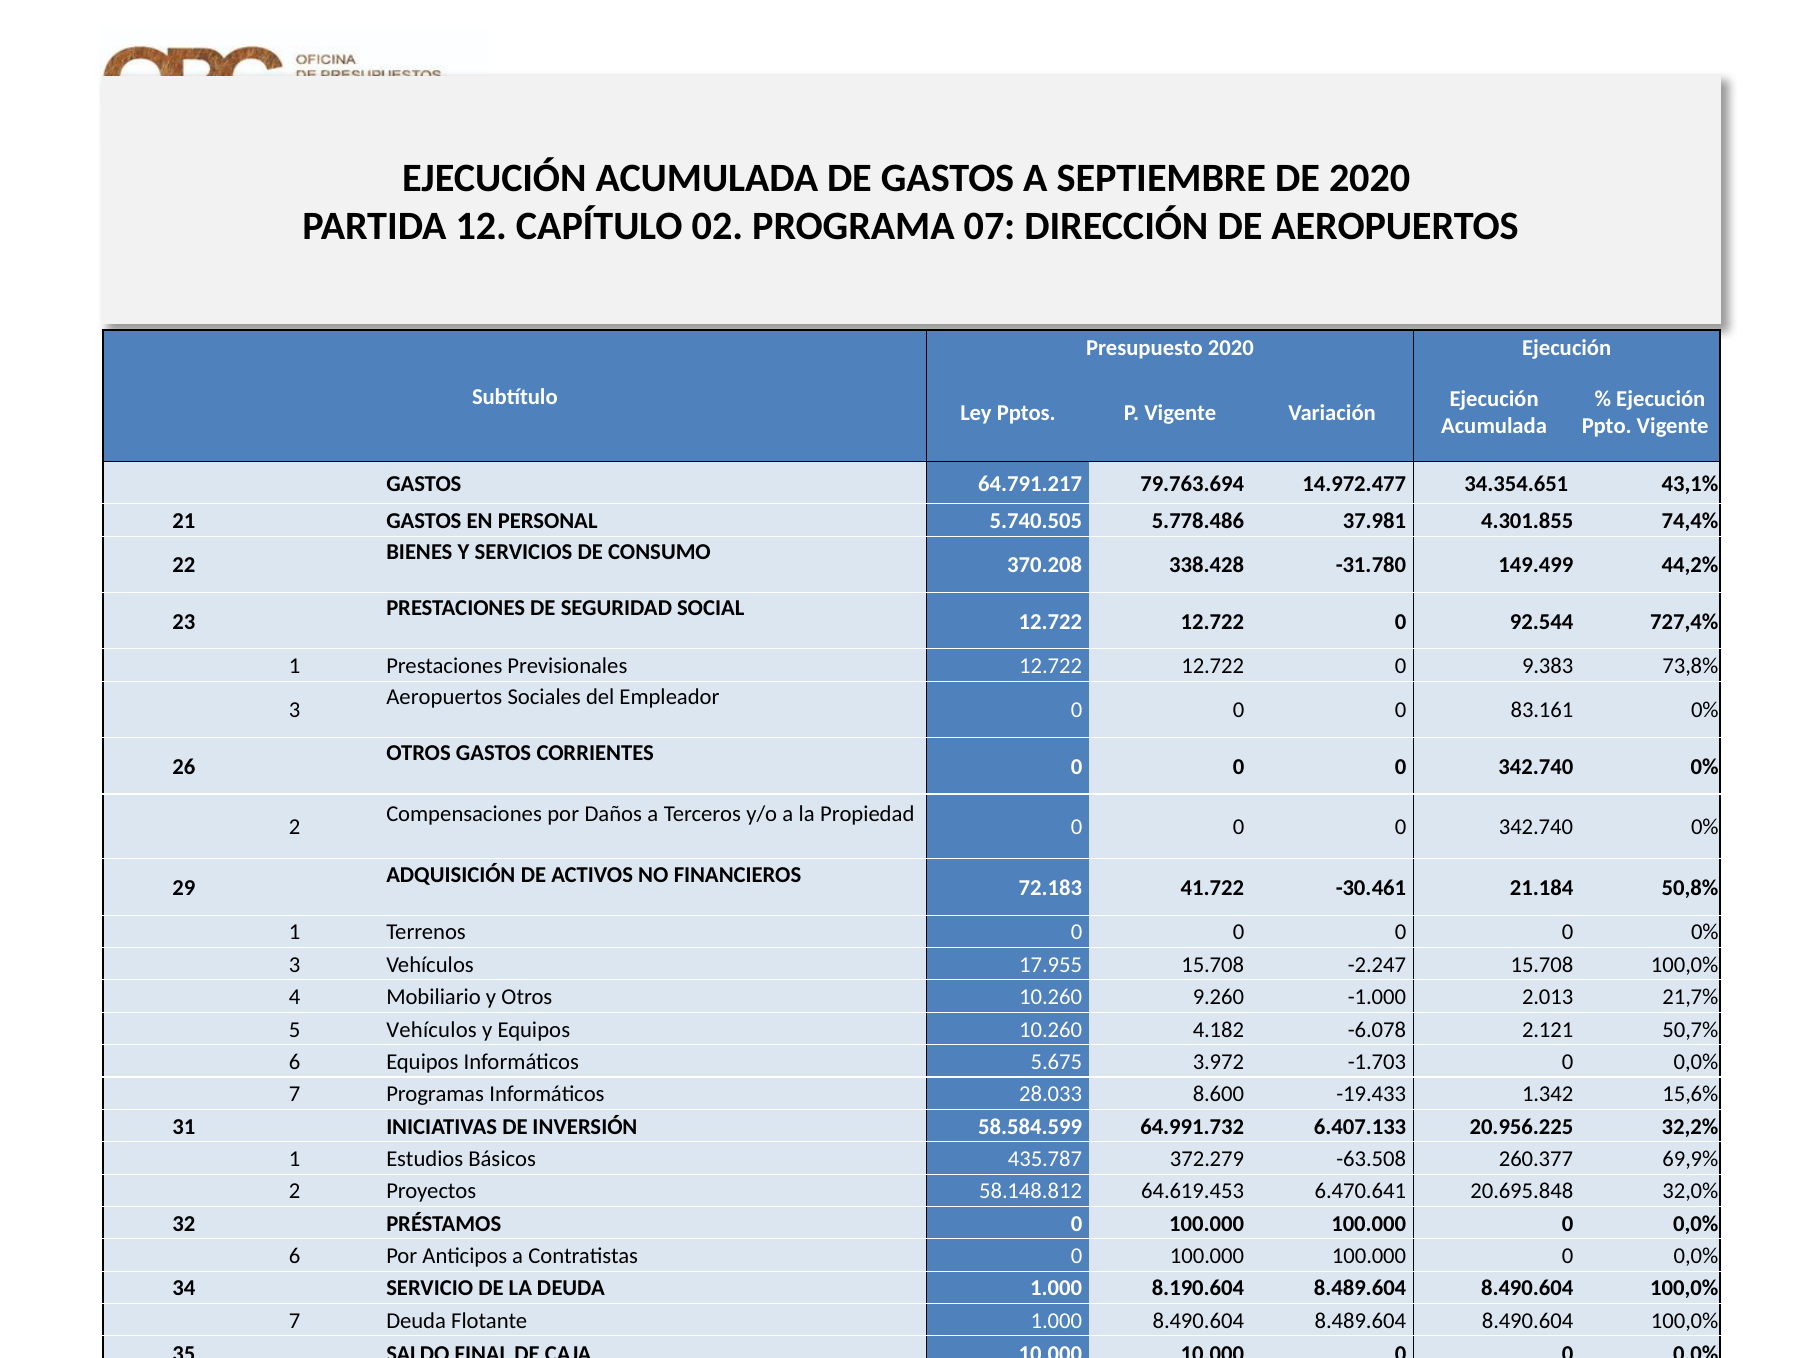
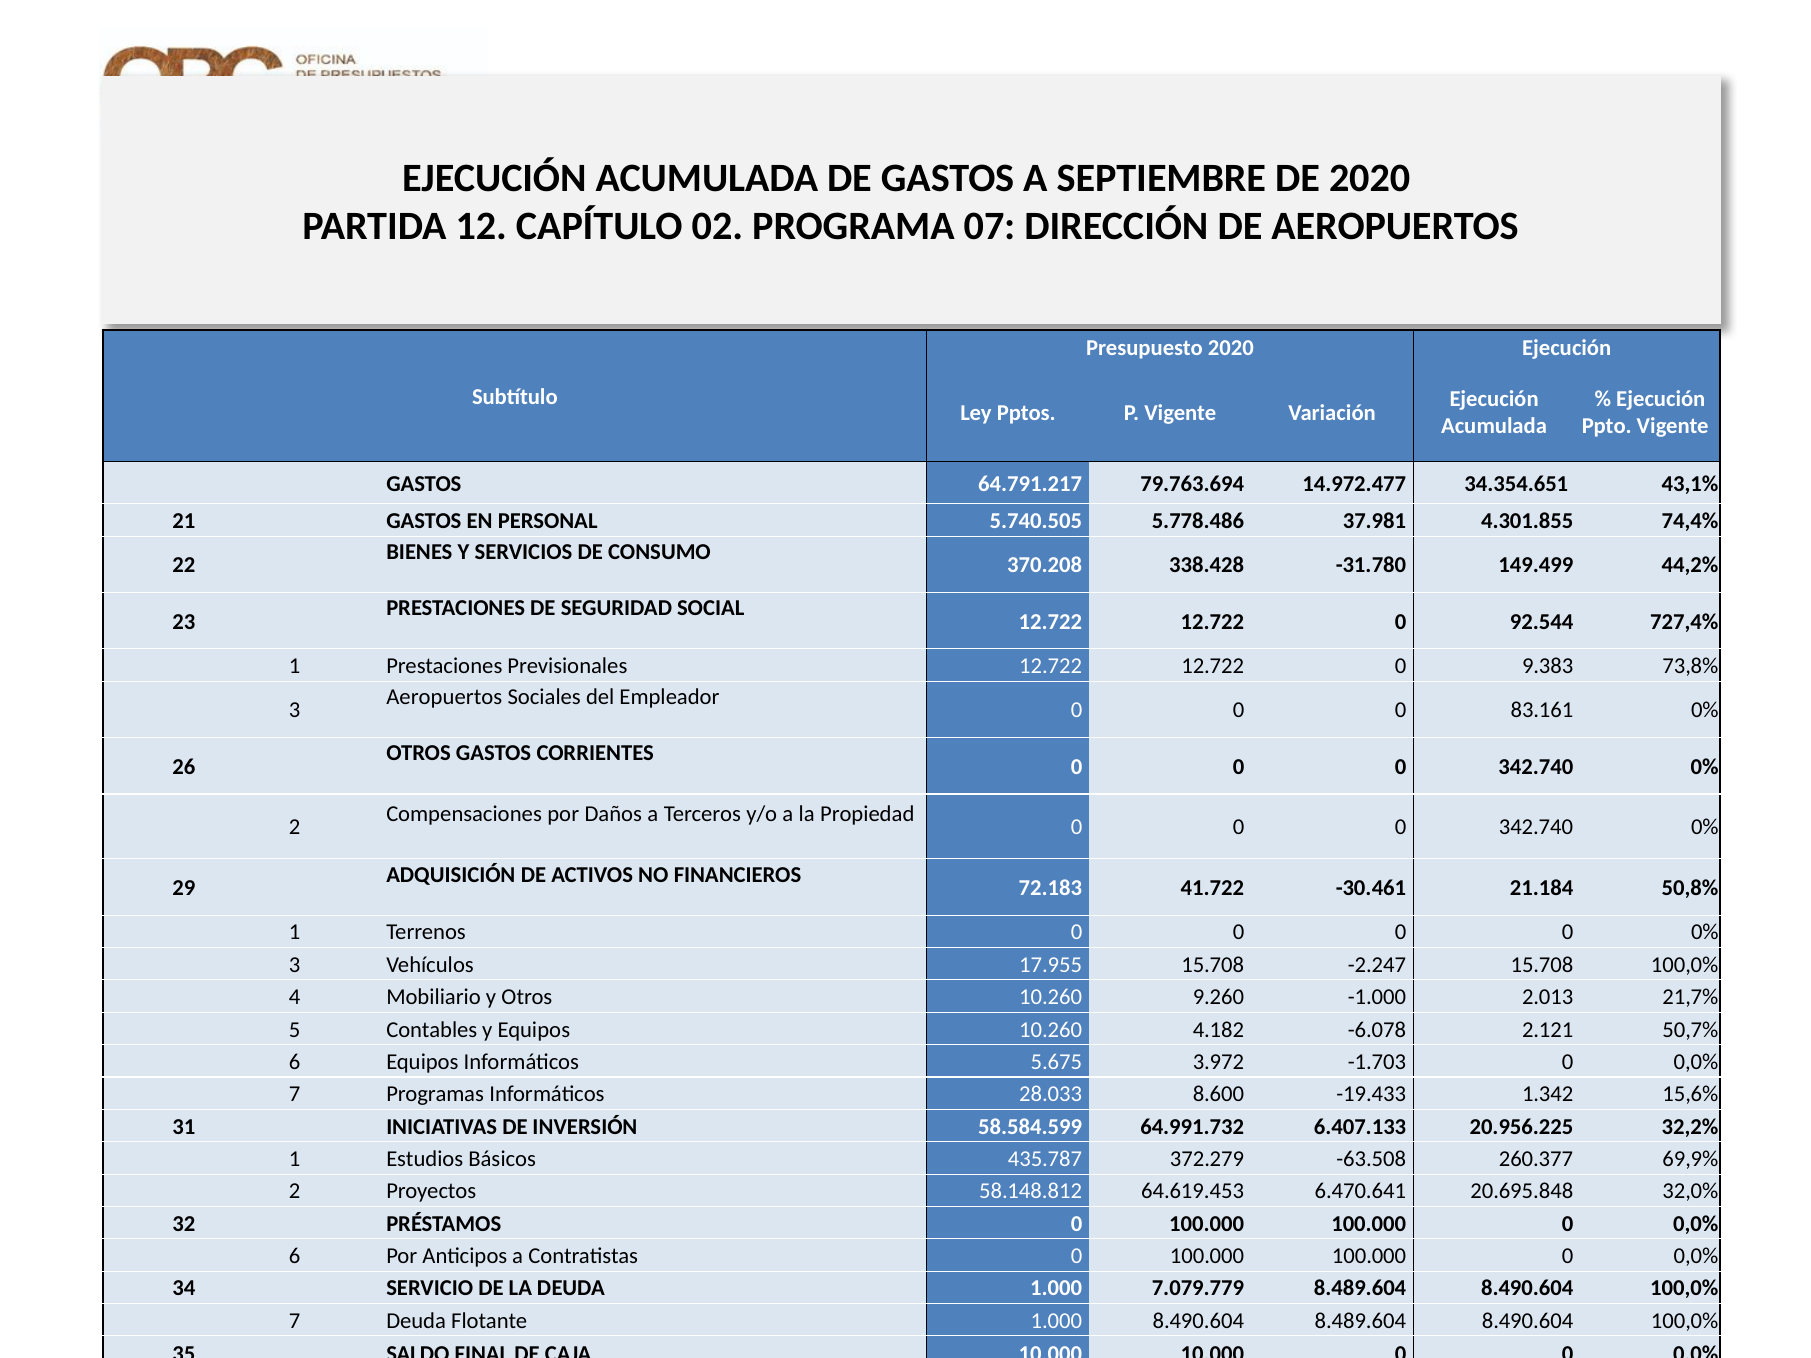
5 Vehículos: Vehículos -> Contables (432, 1030)
8.190.604: 8.190.604 -> 7.079.779 (1198, 1289)
